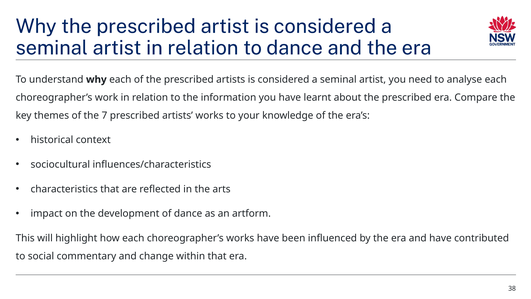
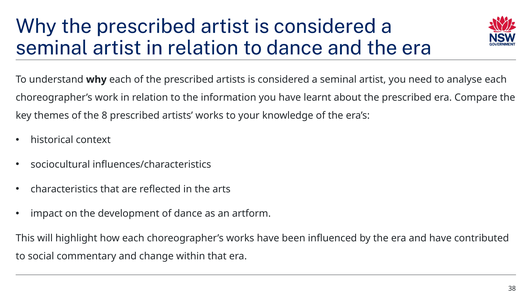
7: 7 -> 8 (104, 115)
